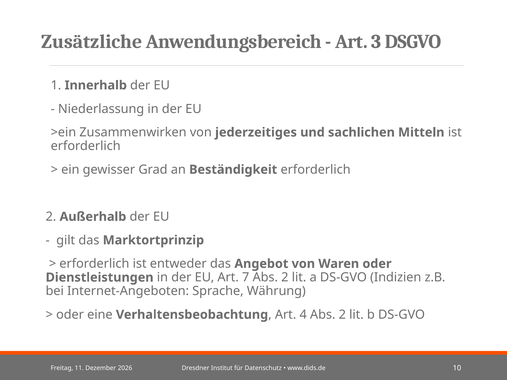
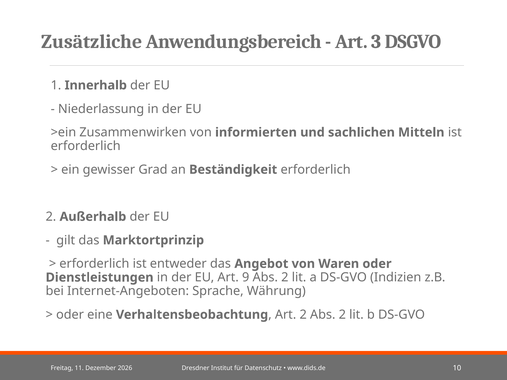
jederzeitiges: jederzeitiges -> informierten (256, 132)
7: 7 -> 9 (246, 278)
Art 4: 4 -> 2 (303, 315)
